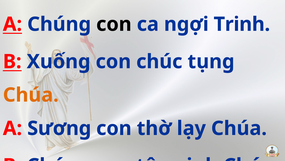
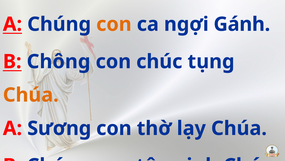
con colour: black -> orange (114, 24)
Trinh: Trinh -> Gánh (242, 24)
Xuống: Xuống -> Chông (59, 61)
